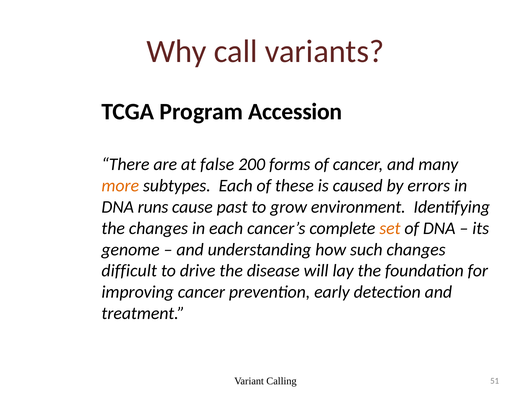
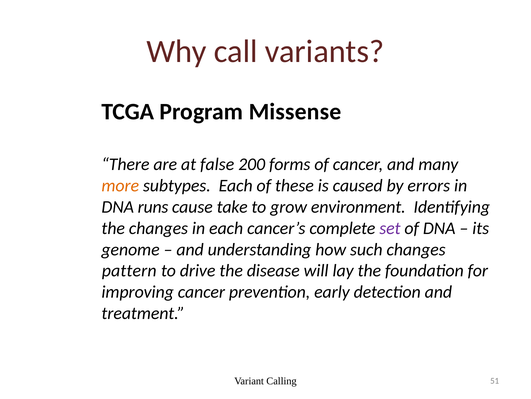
Accession: Accession -> Missense (295, 111)
past: past -> take (232, 207)
set colour: orange -> purple (390, 228)
difficult: difficult -> pattern (129, 270)
